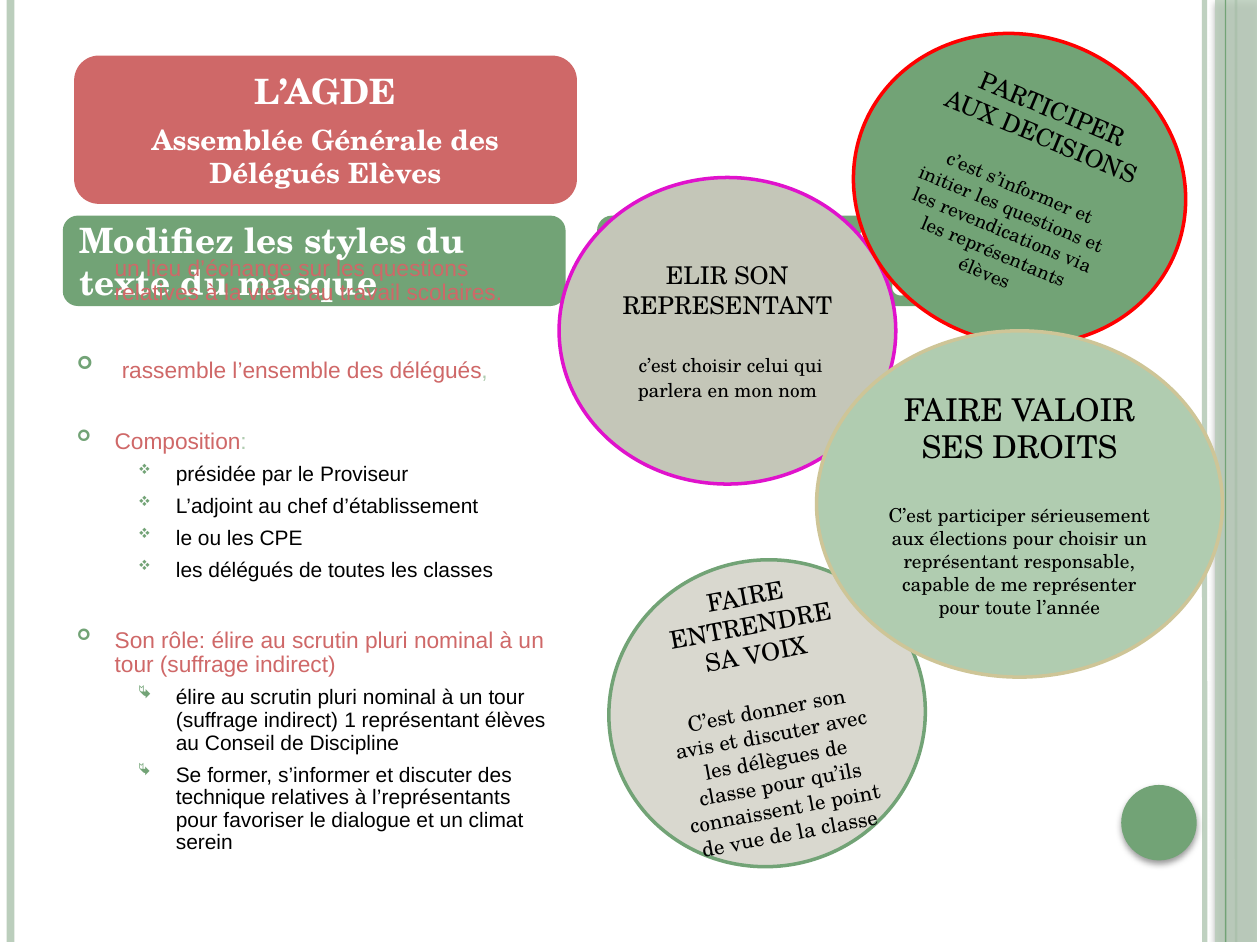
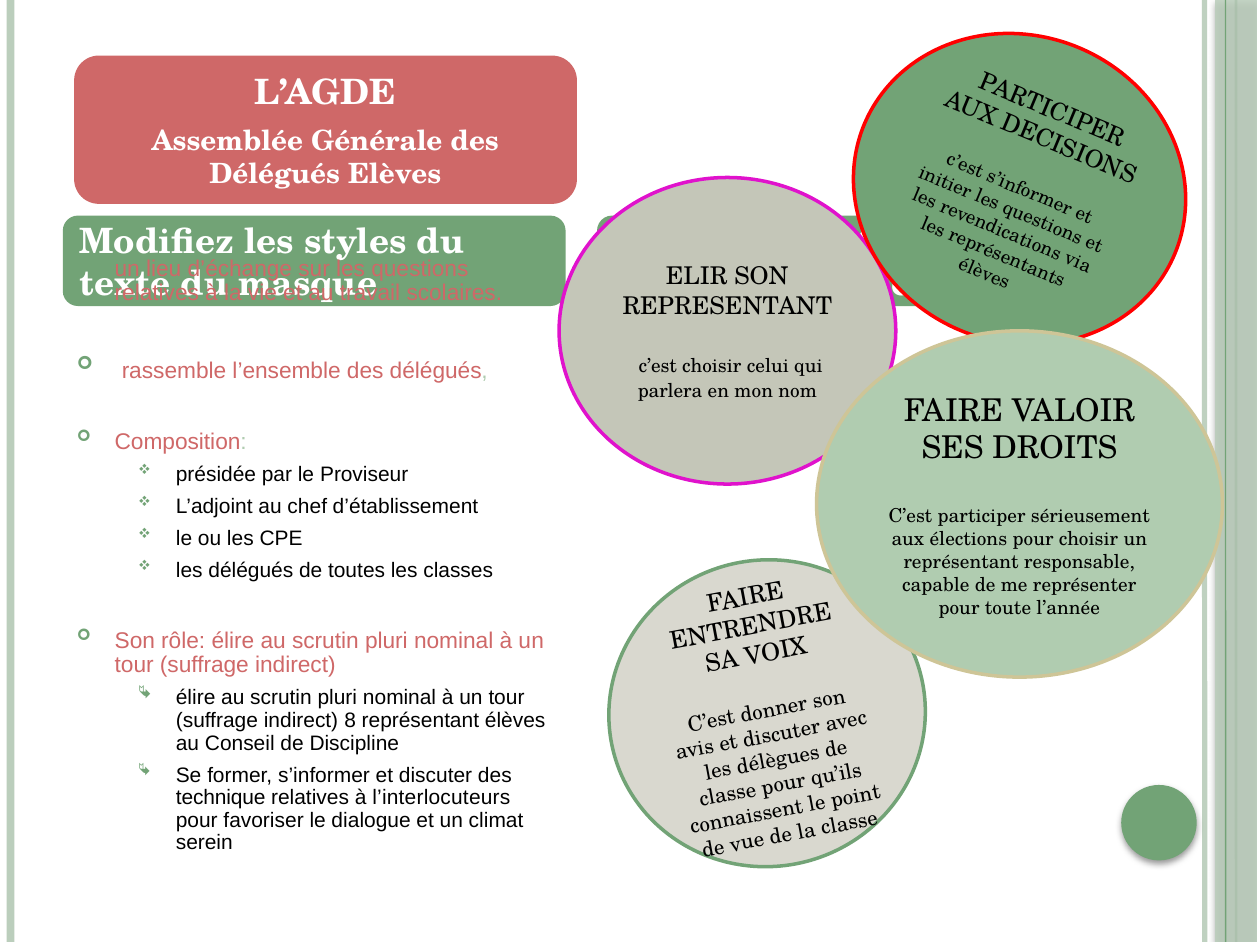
1: 1 -> 8 (350, 721)
l’représentants: l’représentants -> l’interlocuteurs (441, 798)
